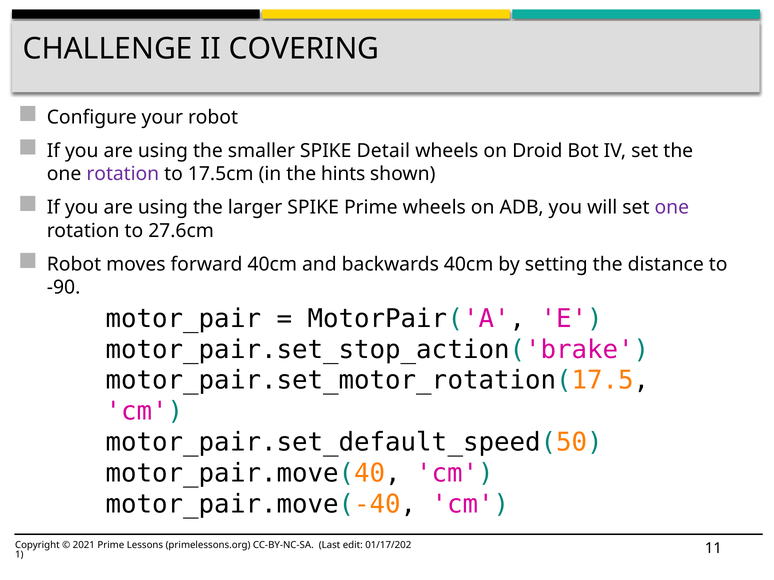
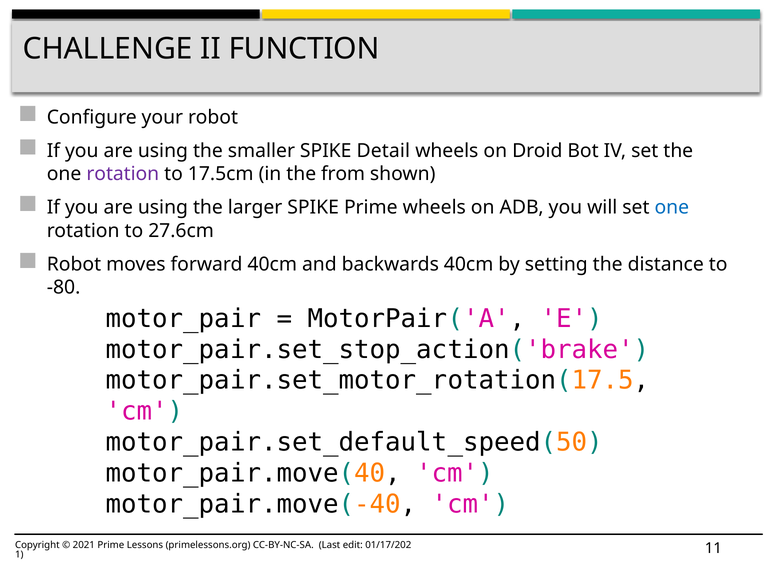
COVERING: COVERING -> FUNCTION (304, 49)
hints: hints -> from (343, 174)
one colour: purple -> blue (672, 208)
-90: -90 -> -80 (64, 288)
